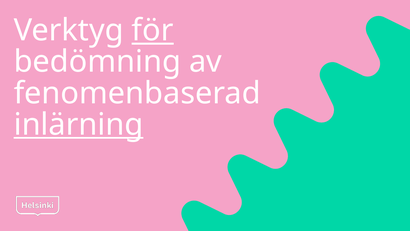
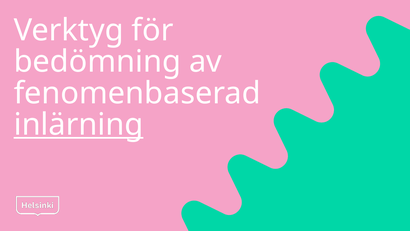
för underline: present -> none (153, 30)
